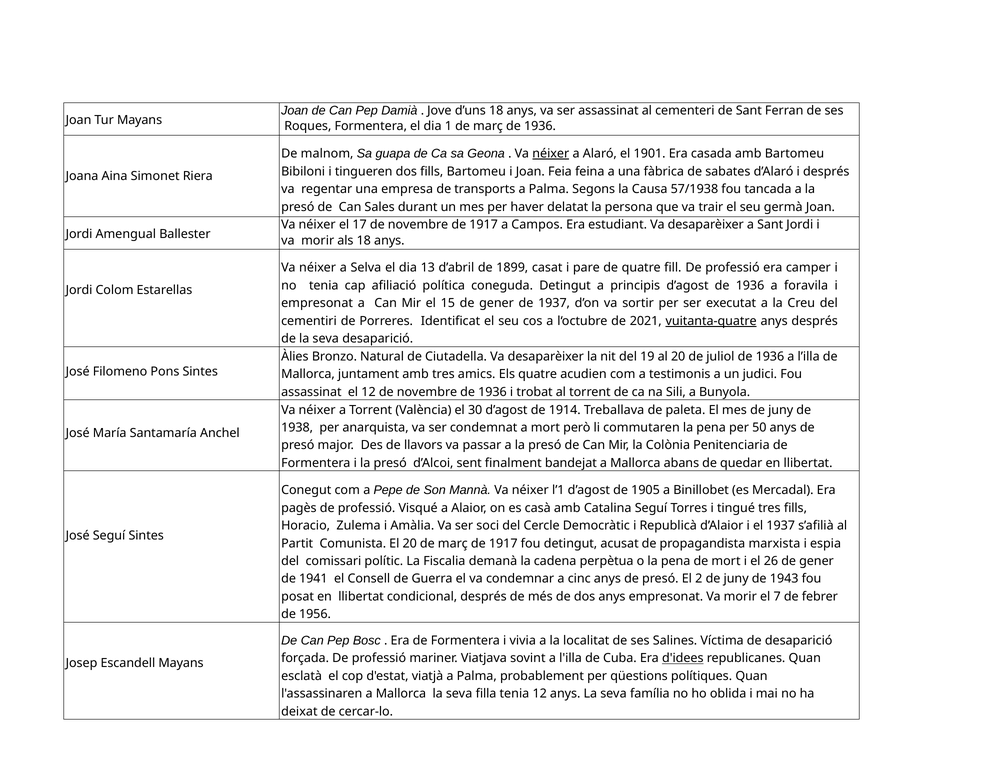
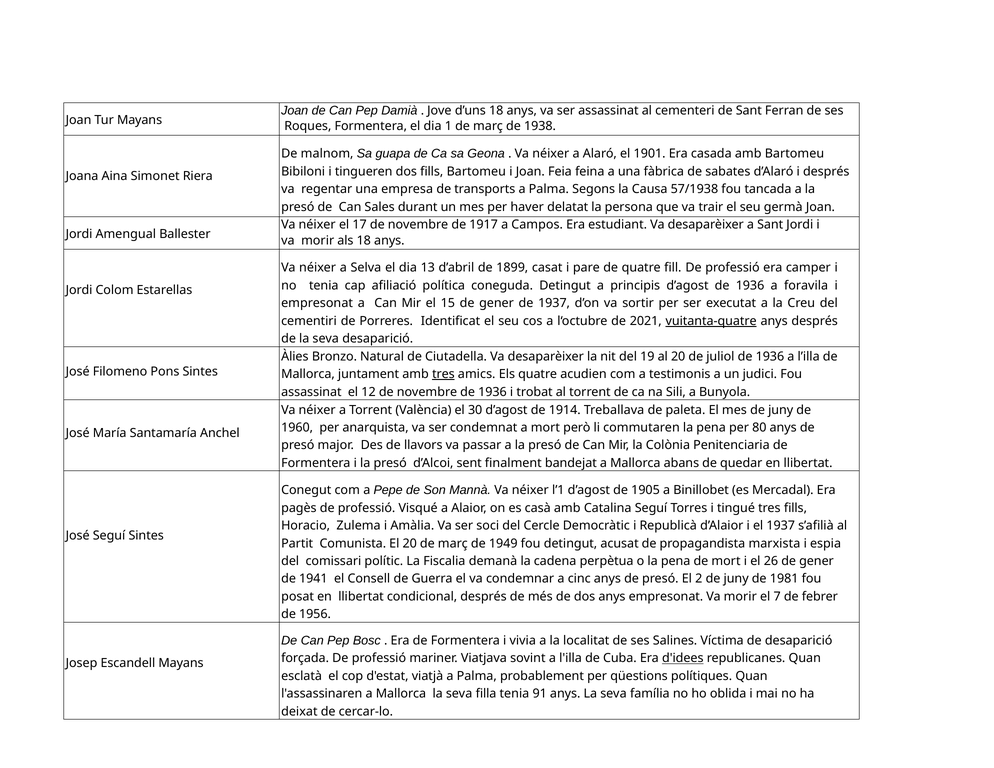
març de 1936: 1936 -> 1938 (540, 126)
néixer underline: present -> none (551, 154)
tres underline: none -> present (443, 374)
1938: 1938 -> 1960 (297, 428)
50: 50 -> 80 (759, 428)
març de 1917: 1917 -> 1949 (503, 543)
1943: 1943 -> 1981 (784, 579)
tenia 12: 12 -> 91 (540, 694)
